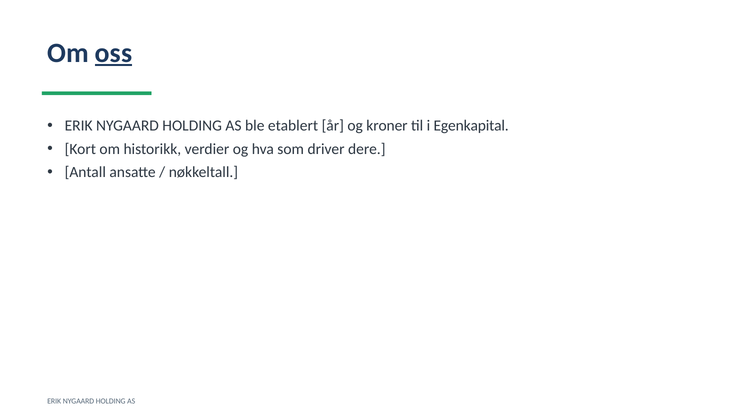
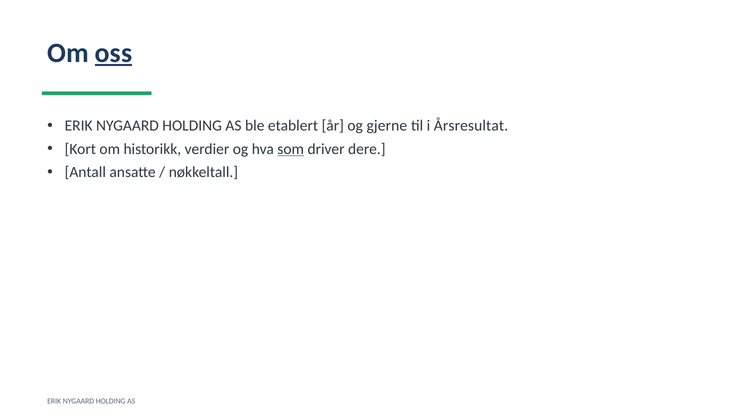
kroner: kroner -> gjerne (387, 126)
Egenkapital: Egenkapital -> Årsresultat (471, 126)
som underline: none -> present (291, 149)
